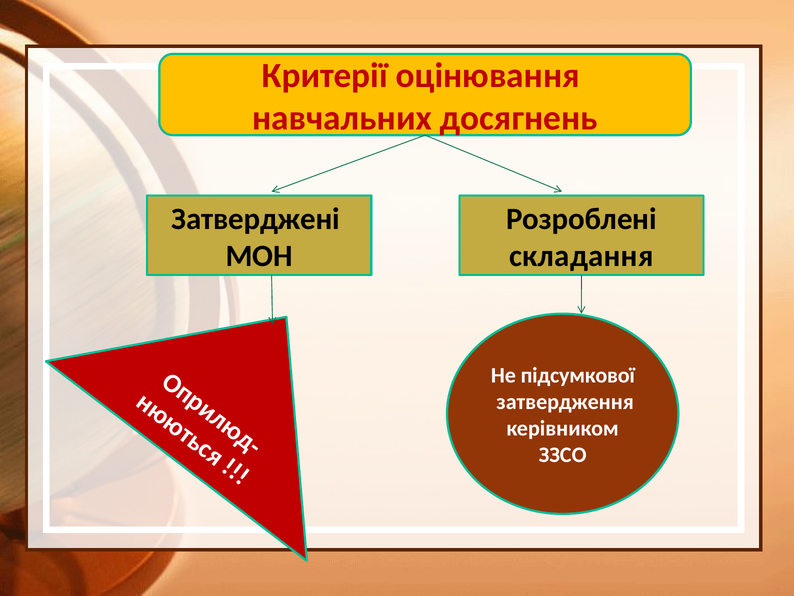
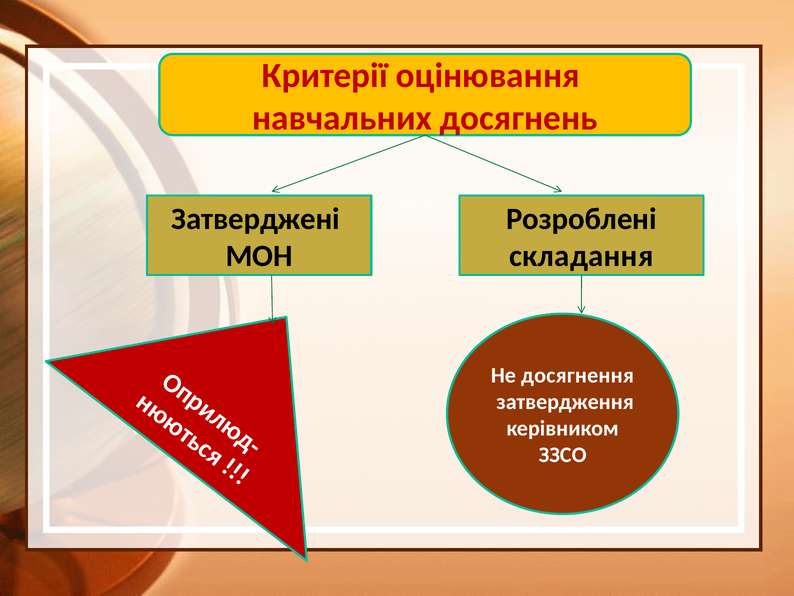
підсумкової: підсумкової -> досягнення (578, 375)
